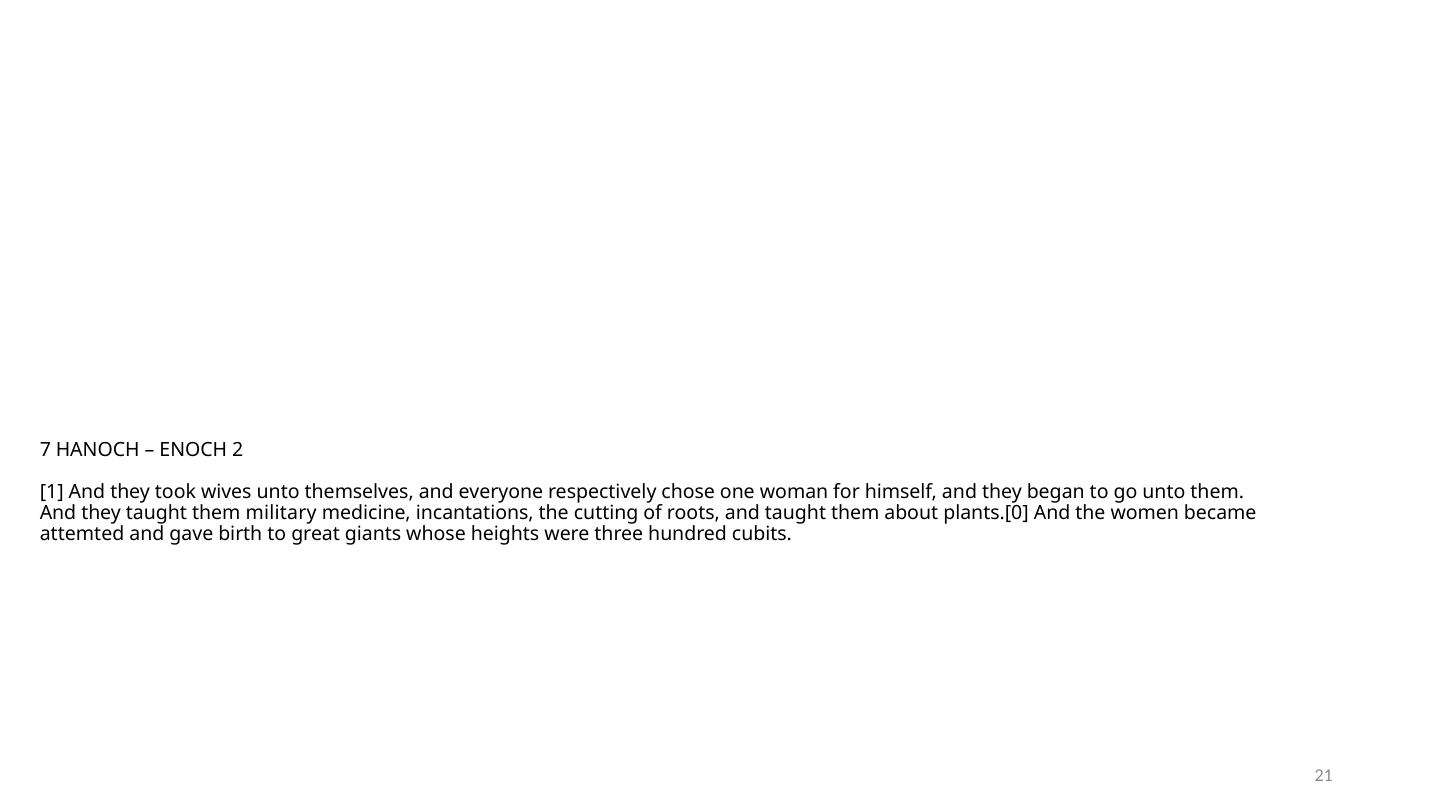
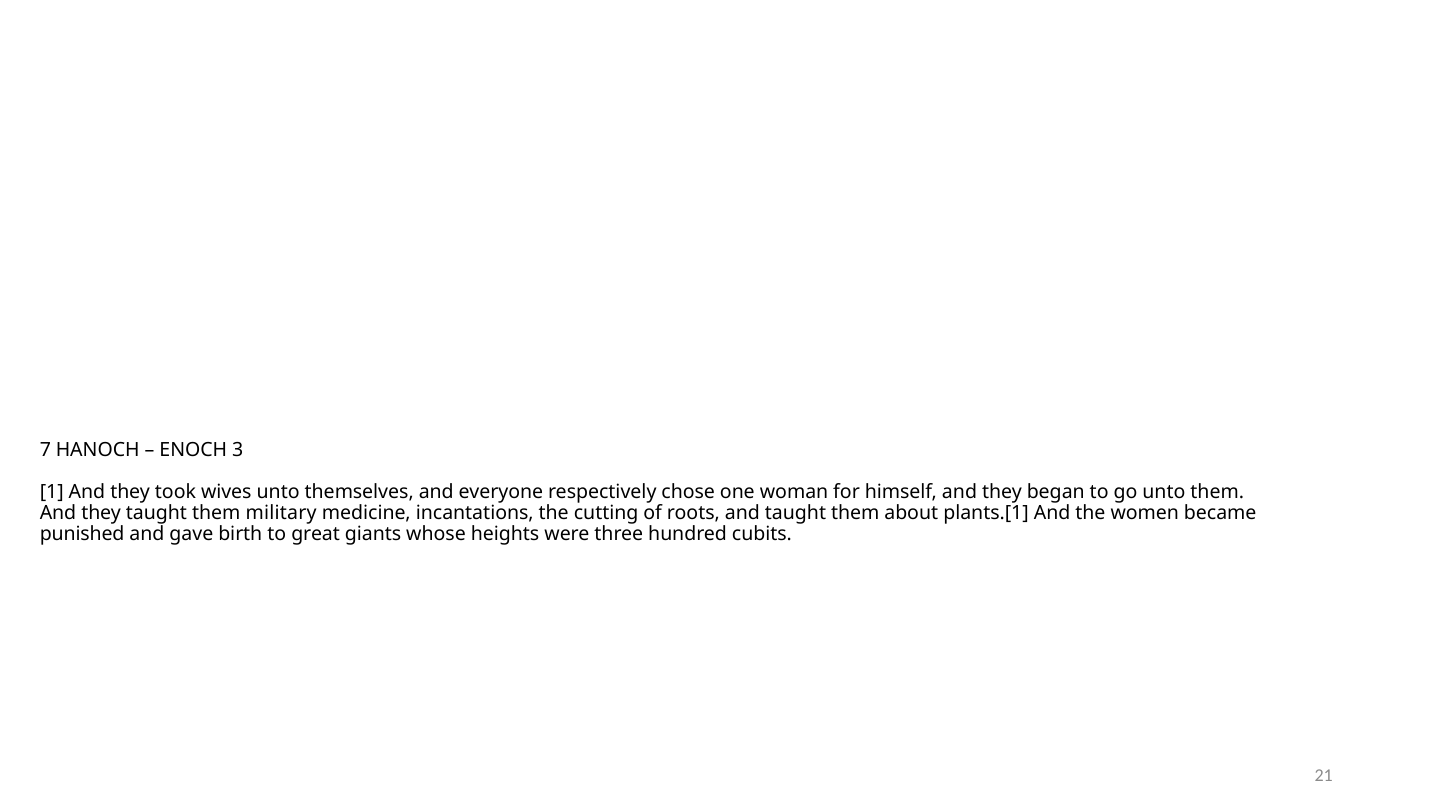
2: 2 -> 3 (238, 450)
plants.[0: plants.[0 -> plants.[1 (986, 513)
attemted: attemted -> punished (82, 534)
